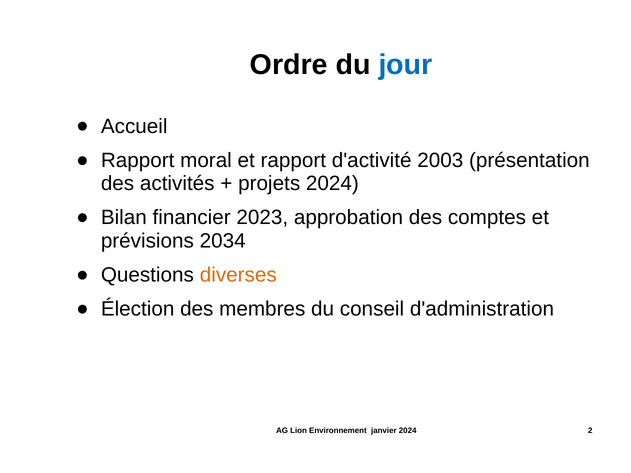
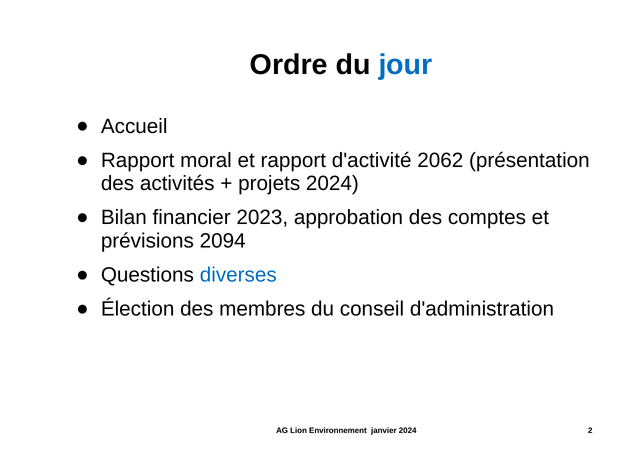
2003: 2003 -> 2062 (440, 160)
2034: 2034 -> 2094 (223, 241)
diverses colour: orange -> blue (238, 275)
